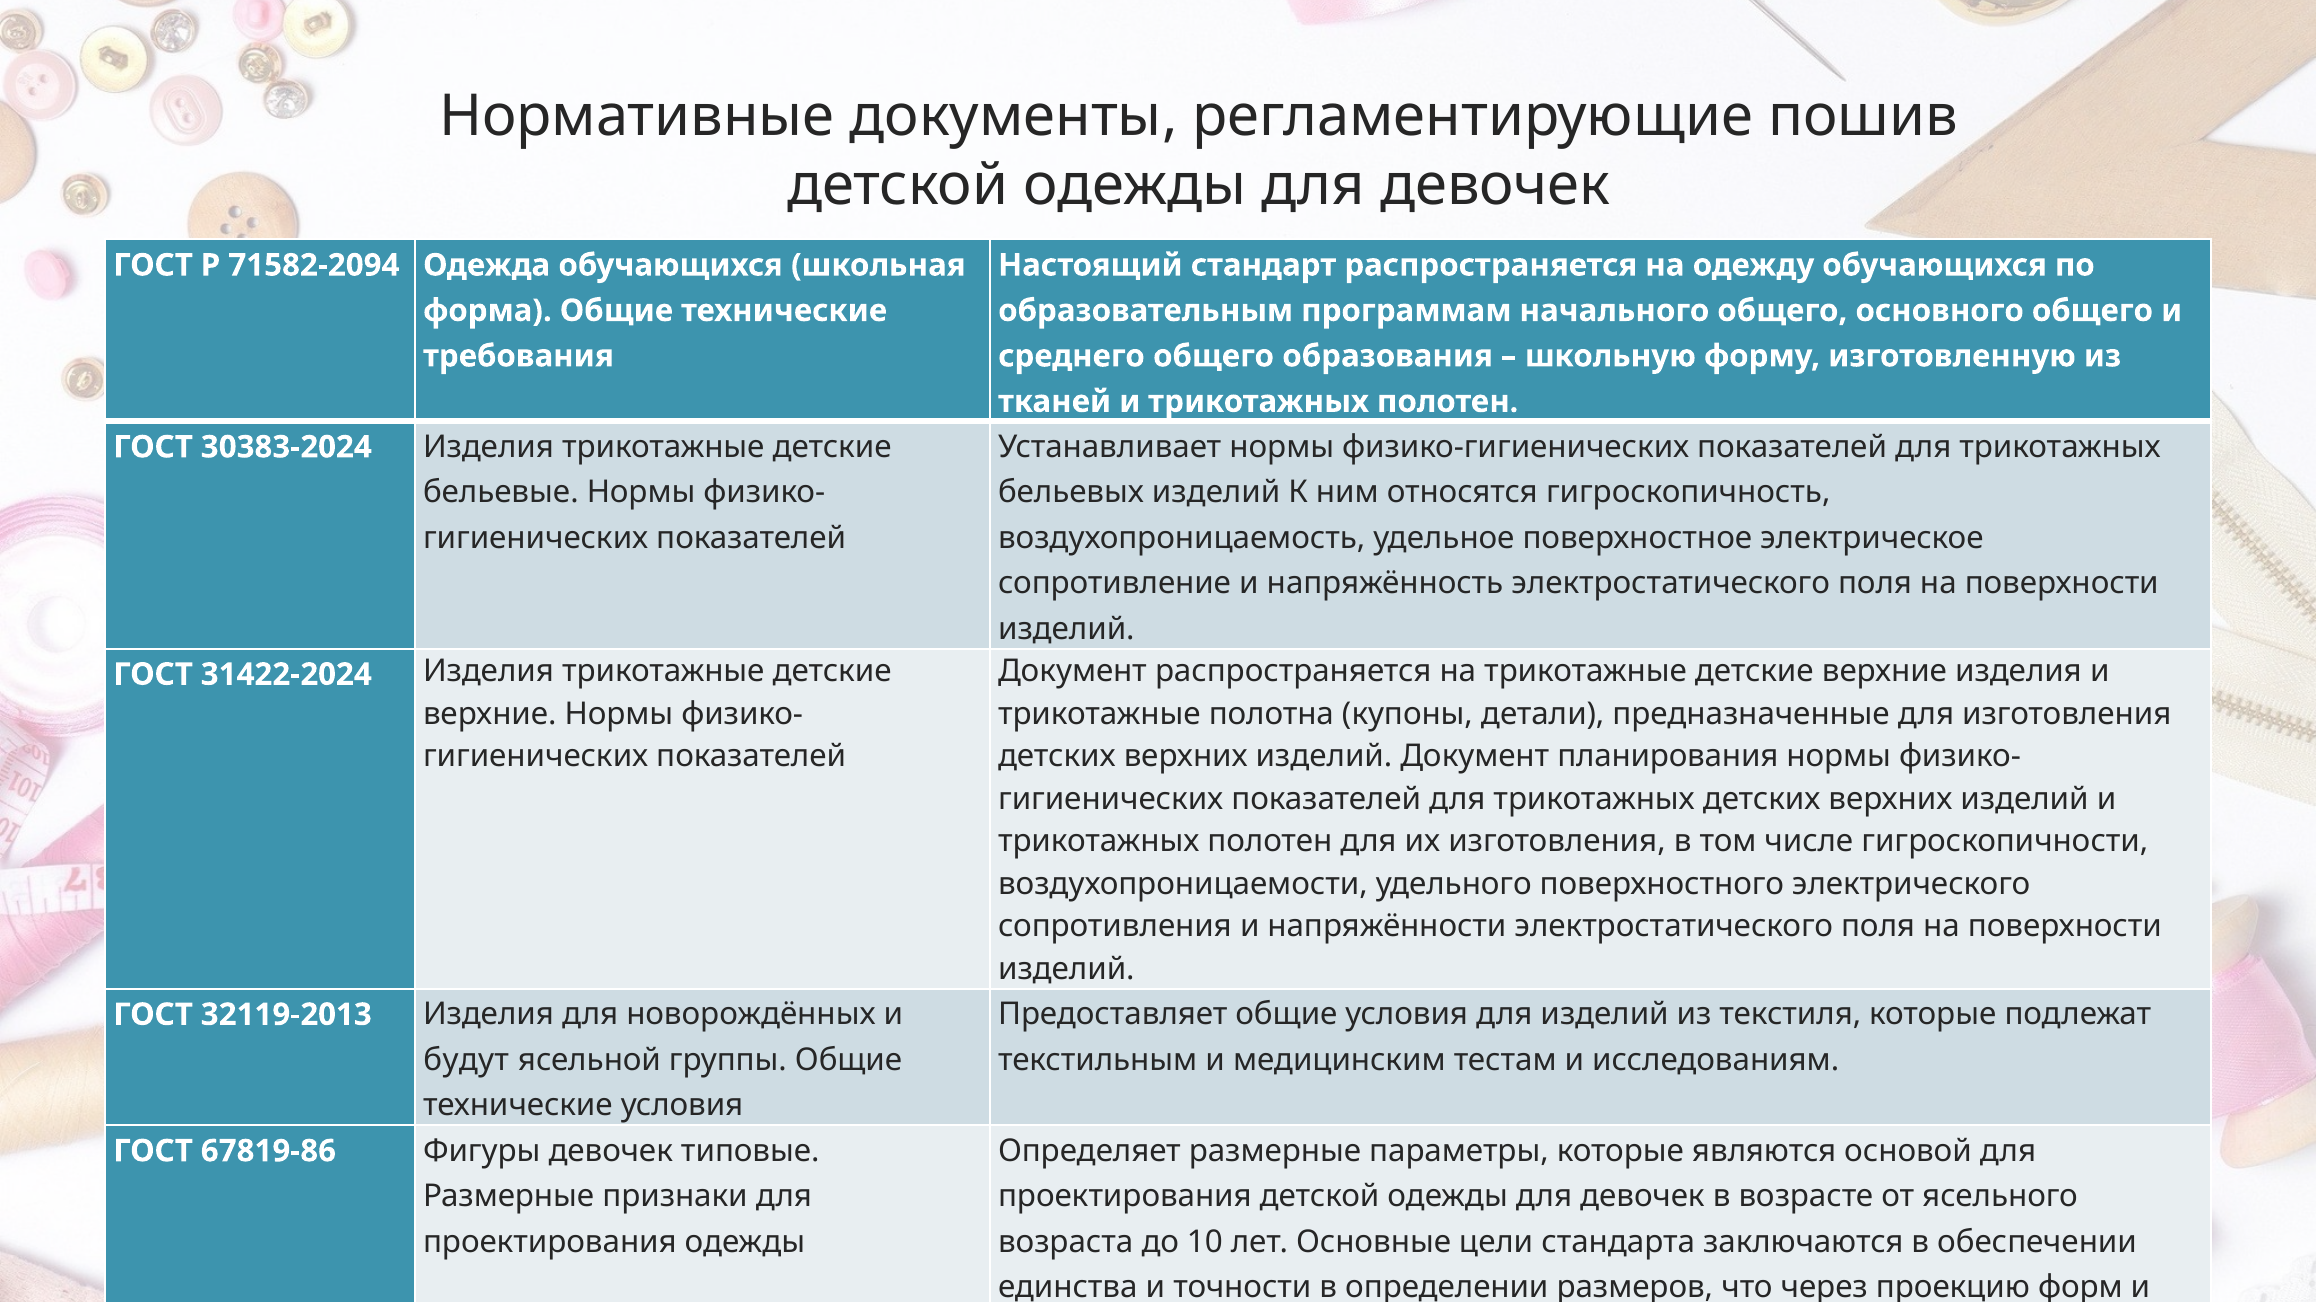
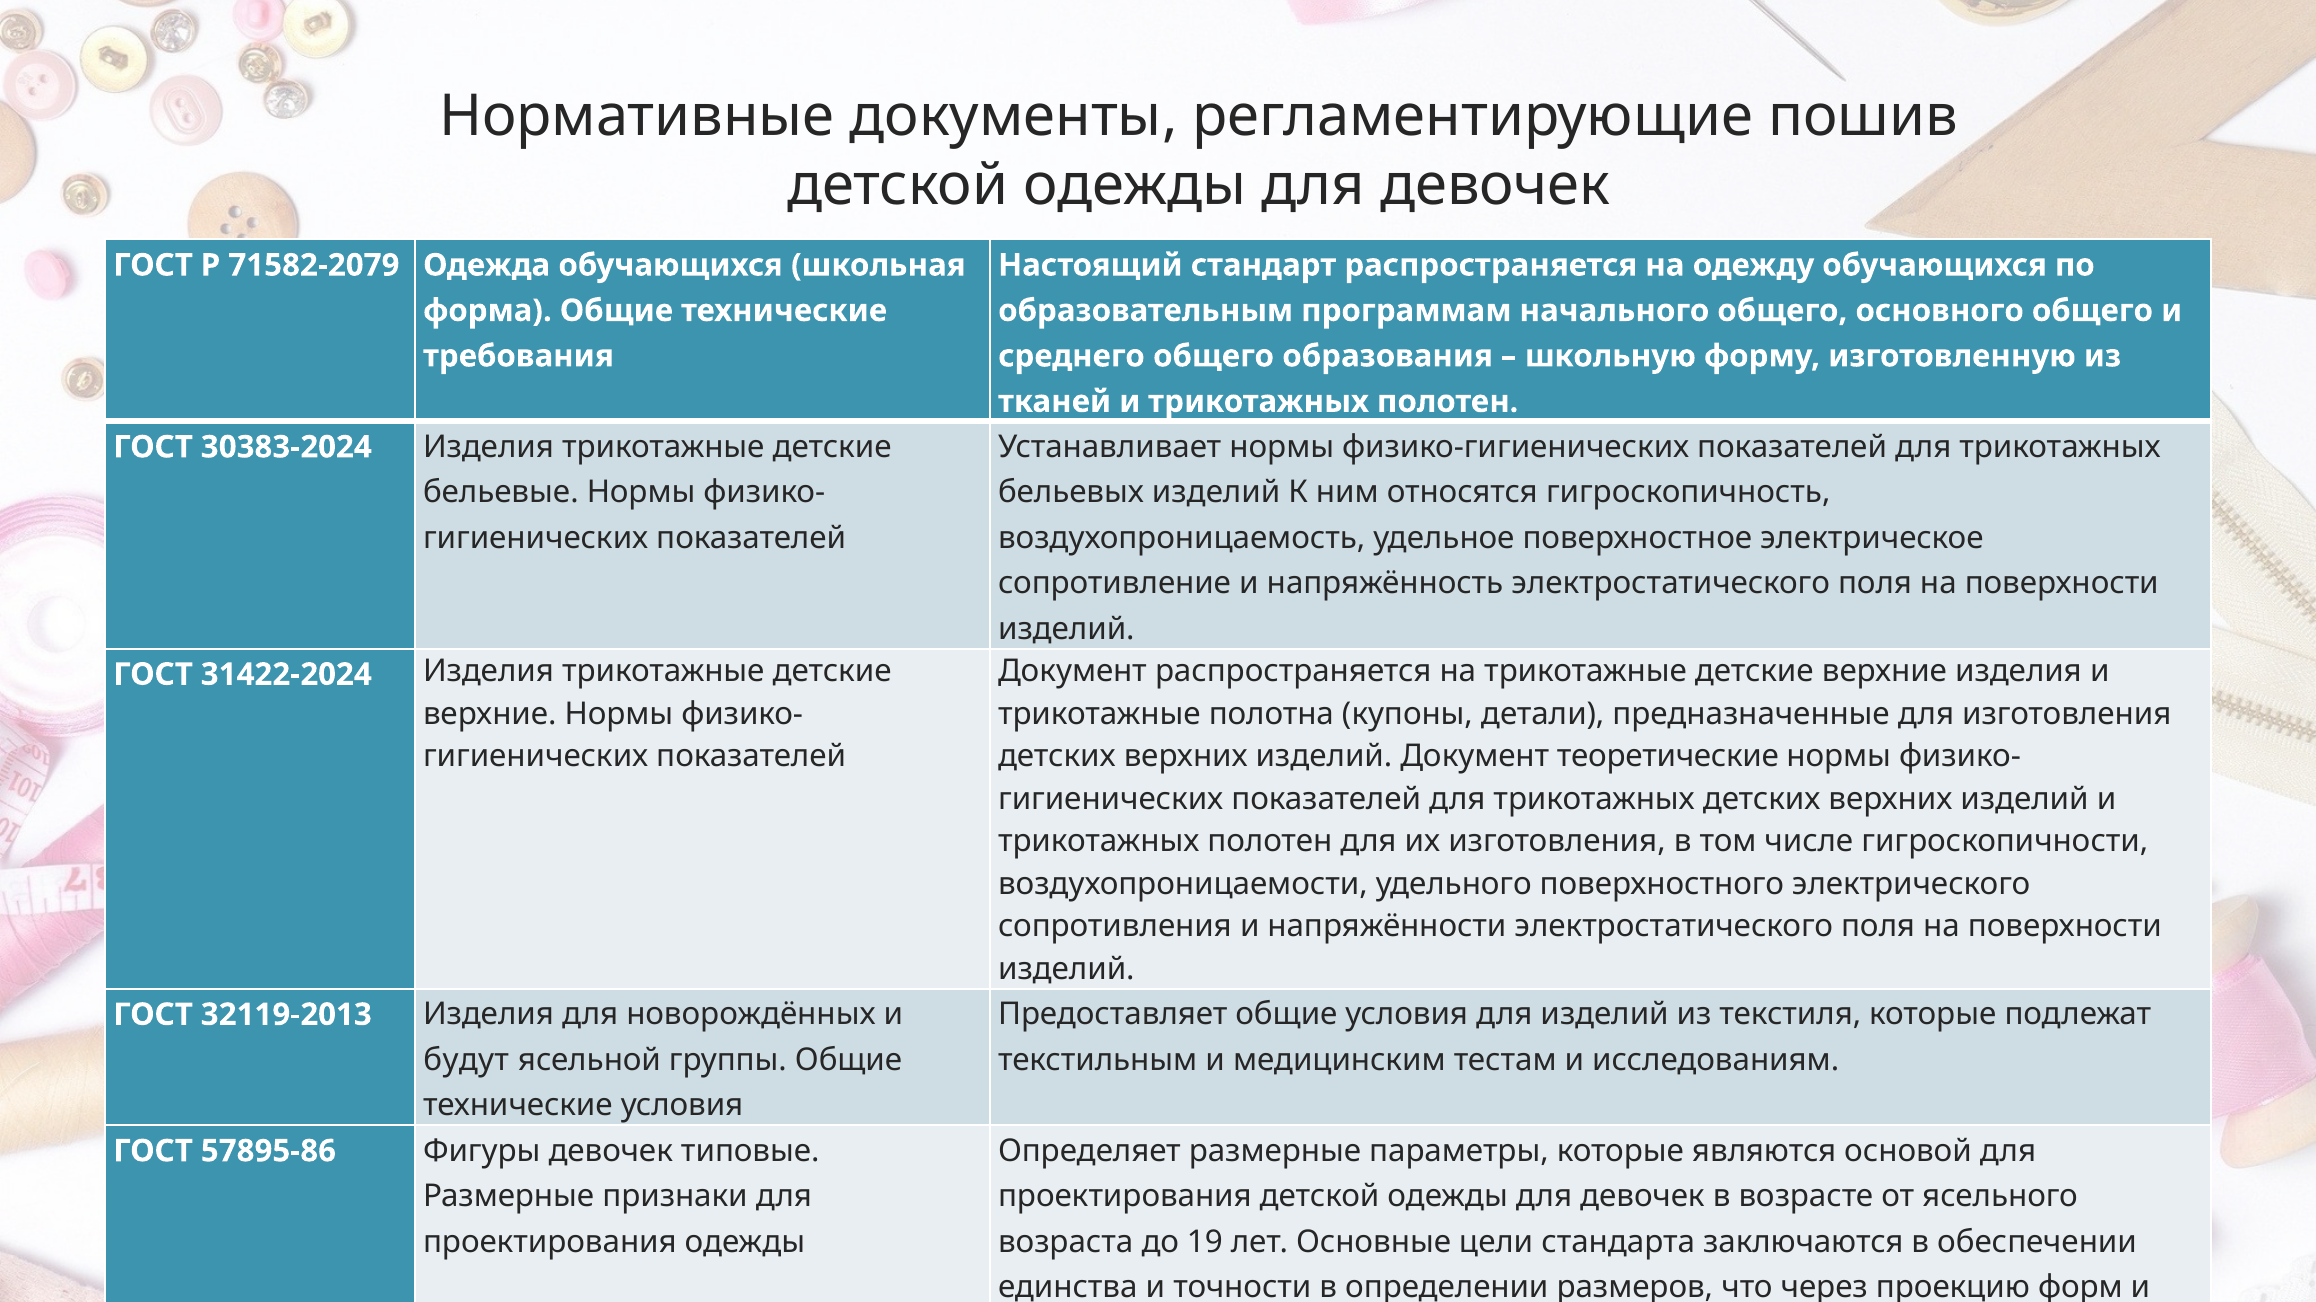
71582-2094: 71582-2094 -> 71582-2079 (314, 265)
планирования: планирования -> теоретические (1668, 757)
67819-86: 67819-86 -> 57895-86 (268, 1152)
10: 10 -> 19 (1205, 1243)
